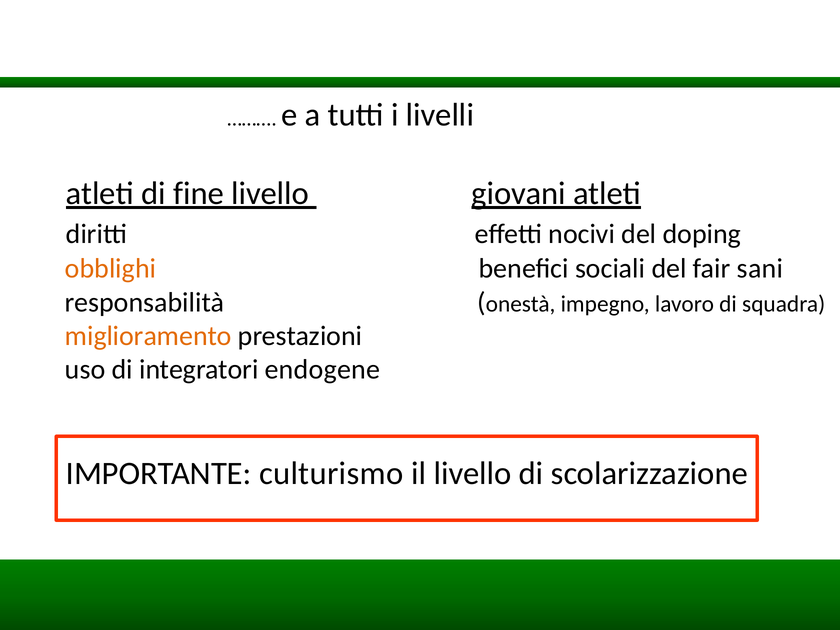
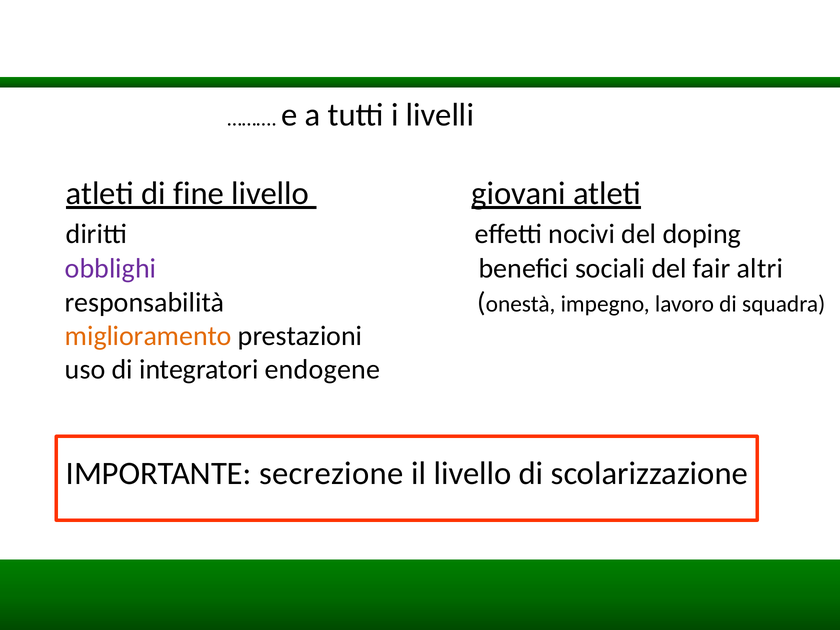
obblighi colour: orange -> purple (111, 269)
sani: sani -> altri (760, 269)
culturismo: culturismo -> secrezione (331, 473)
